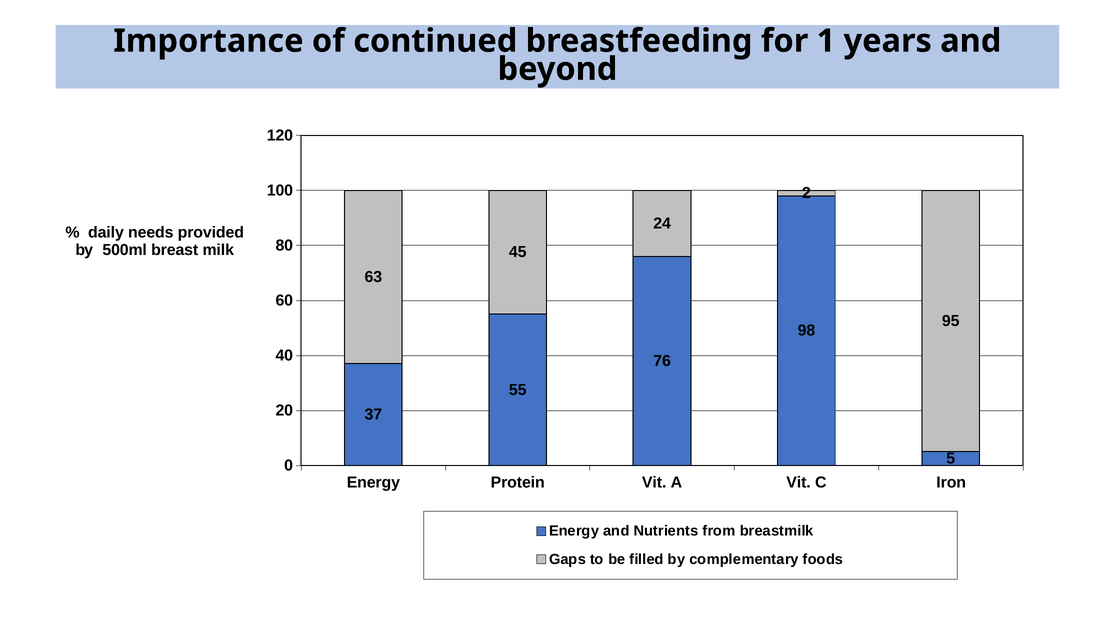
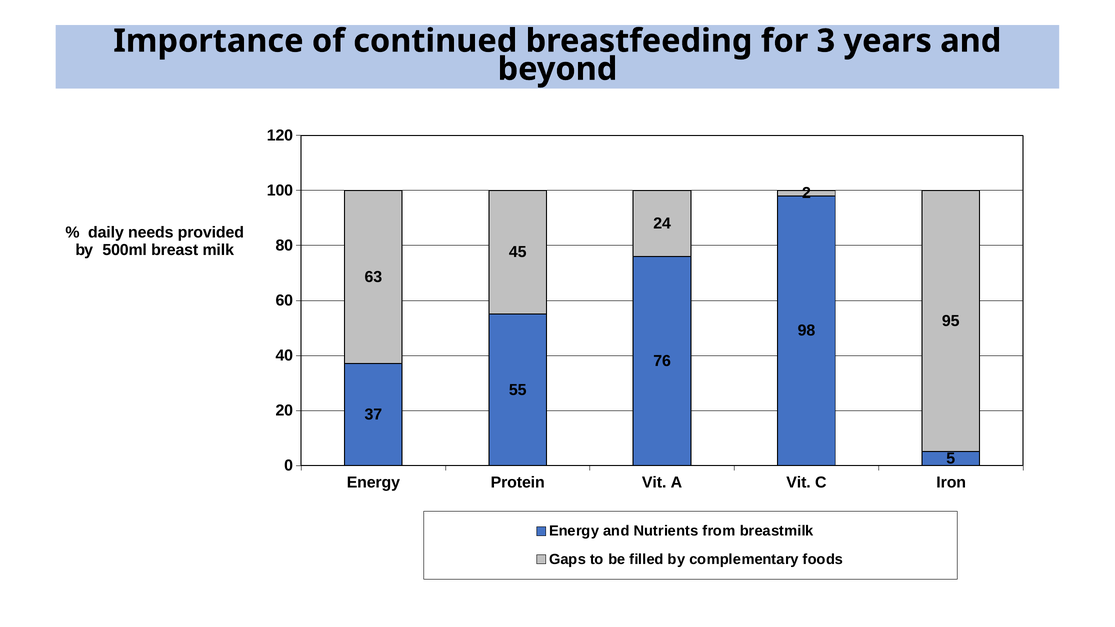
1: 1 -> 3 (826, 41)
